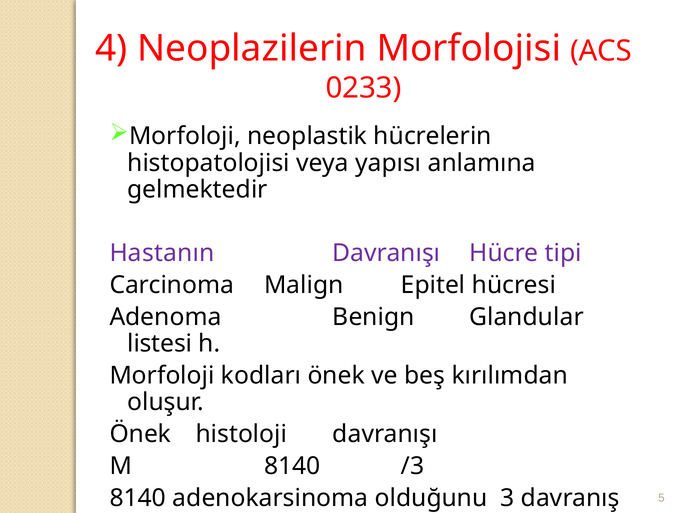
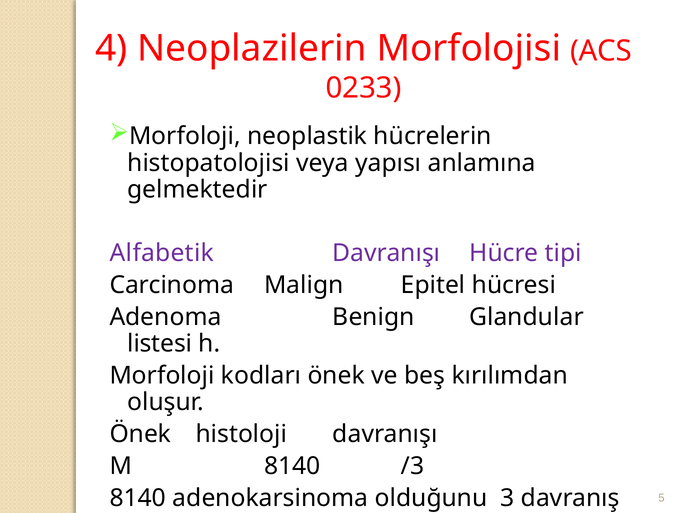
Hastanın: Hastanın -> Alfabetik (162, 253)
